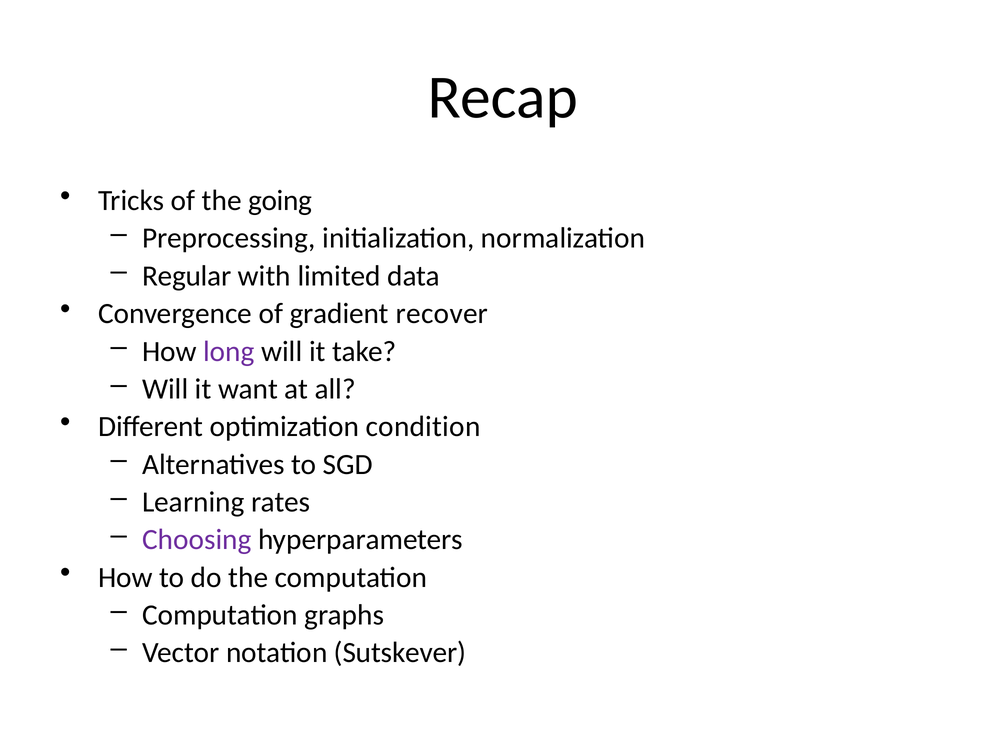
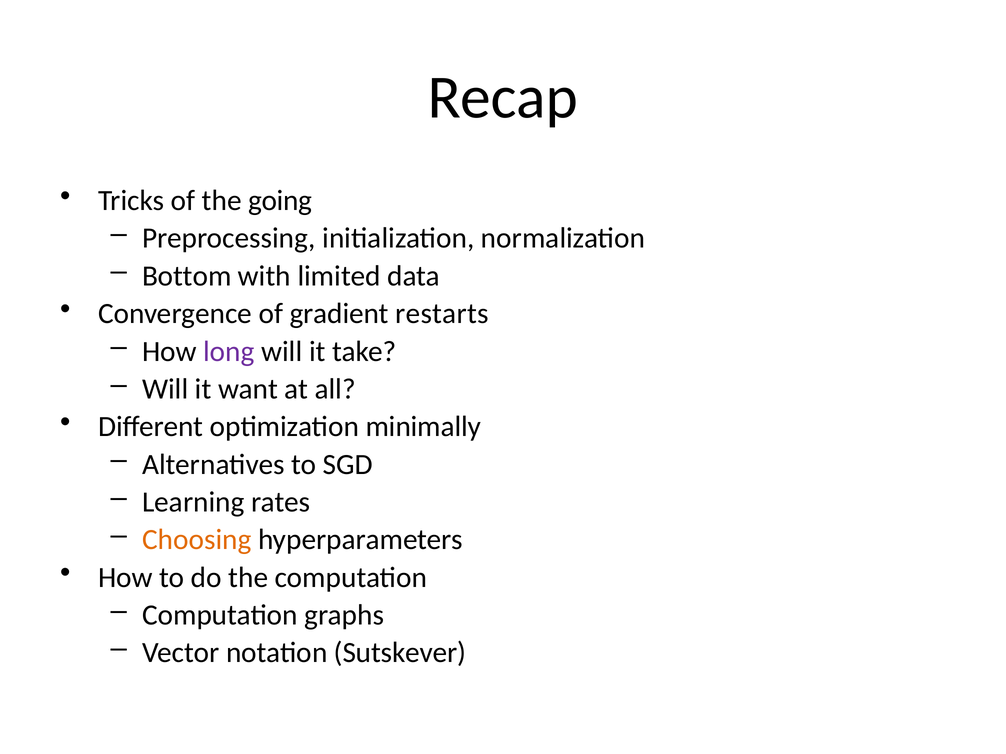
Regular: Regular -> Bottom (187, 276)
recover: recover -> restarts (442, 314)
condition: condition -> minimally (423, 427)
Choosing colour: purple -> orange (197, 540)
